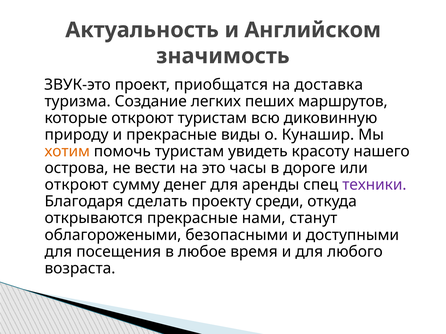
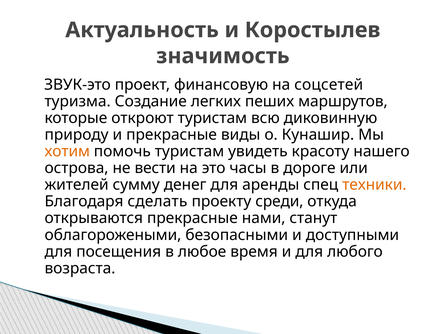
Английском: Английском -> Коростылев (313, 30)
приобщатся: приобщатся -> финансовую (221, 85)
доставка: доставка -> соцсетей (329, 85)
откроют: откроют -> жителей (77, 185)
техники colour: purple -> orange (374, 185)
